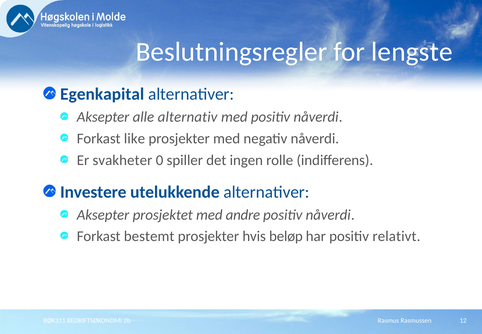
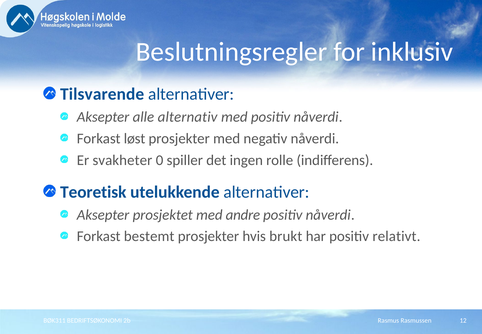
lengste: lengste -> inklusiv (412, 52)
Egenkapital: Egenkapital -> Tilsvarende (102, 94)
like: like -> løst (135, 138)
Investere: Investere -> Teoretisk (93, 192)
beløp: beløp -> brukt (286, 236)
